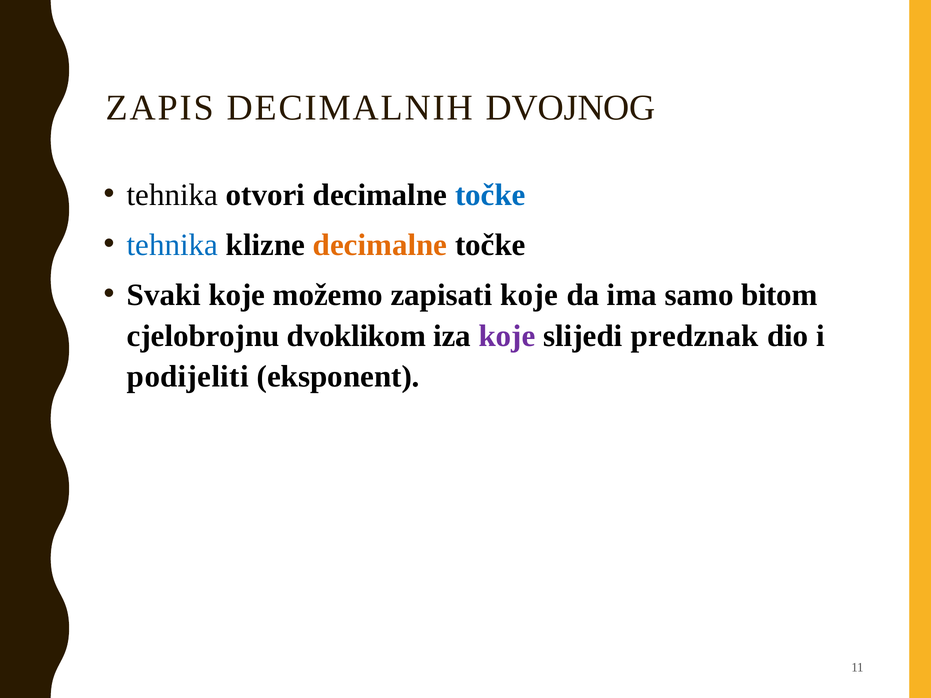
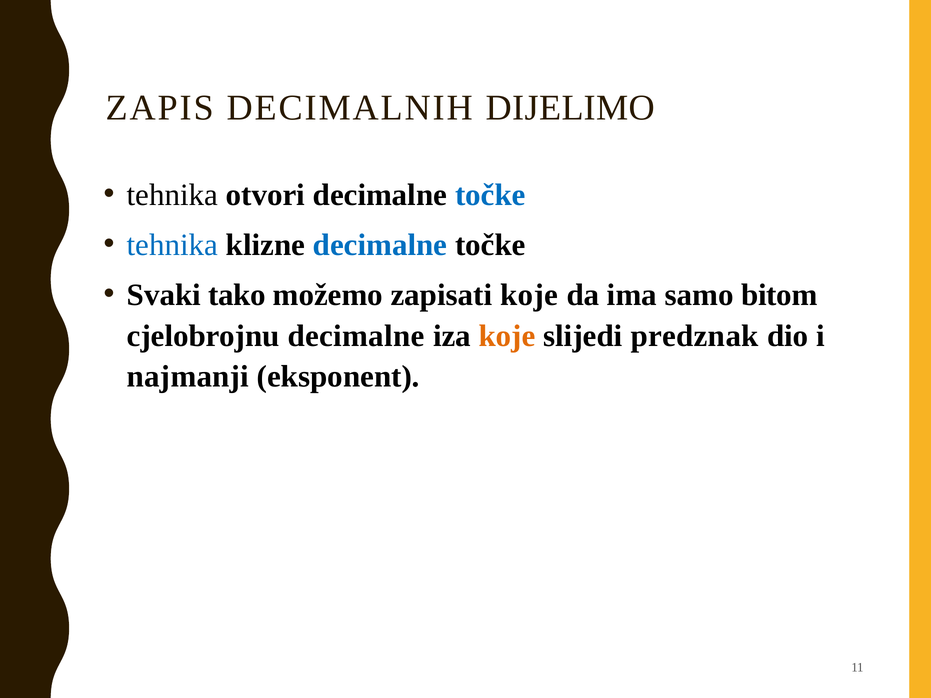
DVOJNOG: DVOJNOG -> DIJELIMO (570, 108)
decimalne colour: orange -> blue (380, 245)
Svaki koje: koje -> tako (237, 295)
cjelobrojnu dvoklikom: dvoklikom -> decimalne (356, 336)
koje colour: purple -> orange (507, 336)
podijeliti: podijeliti -> najmanji (188, 377)
